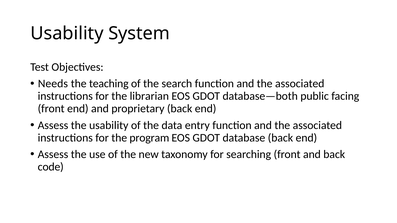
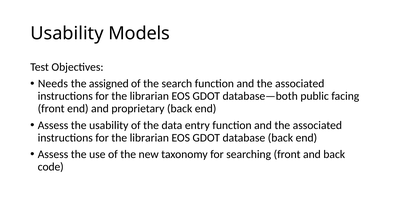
System: System -> Models (139, 33)
teaching: teaching -> assigned (109, 84)
program: program -> librarian (149, 138)
